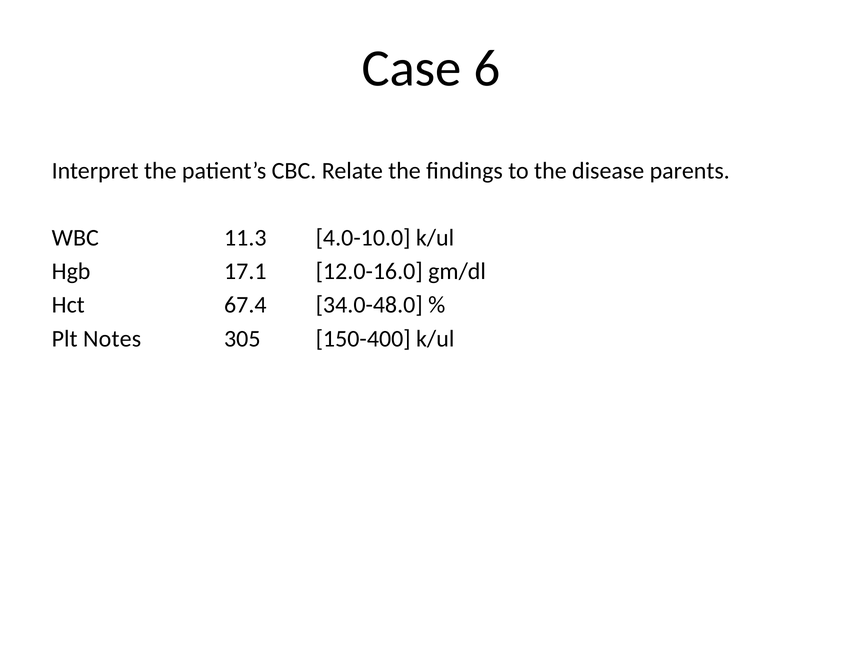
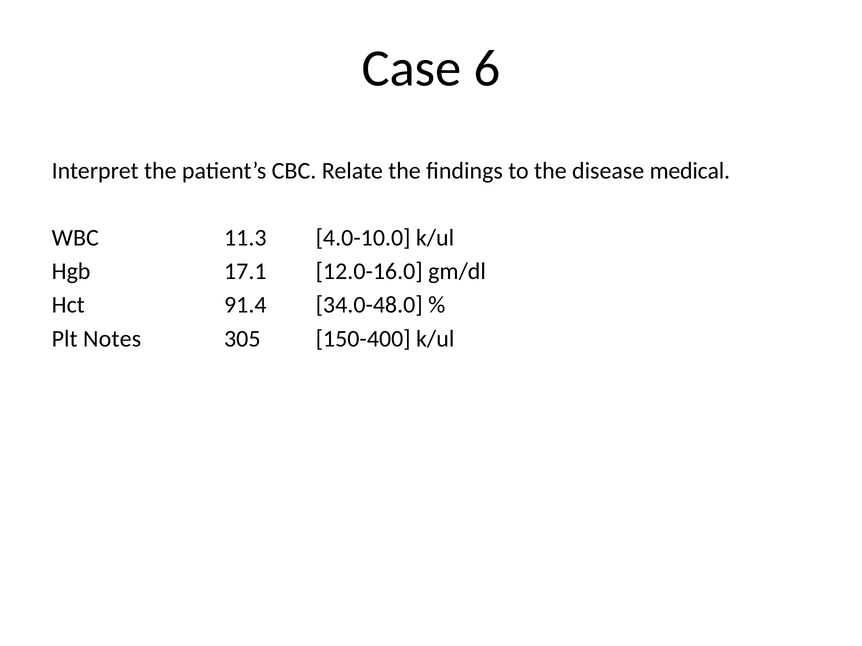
parents: parents -> medical (690, 171)
67.4: 67.4 -> 91.4 (245, 305)
